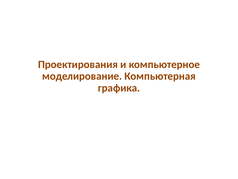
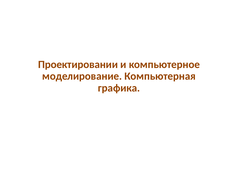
Проектирования: Проектирования -> Проектировании (78, 64)
